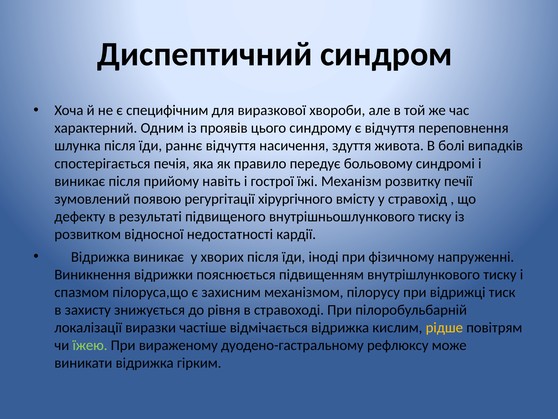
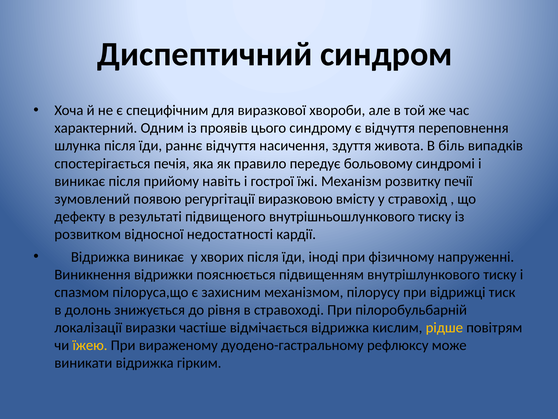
болi: болi -> бiль (451, 146)
хiрургiчного: хiрургiчного -> виразковою (295, 199)
захисту: захисту -> долонь (88, 310)
їжею colour: light green -> yellow (90, 345)
